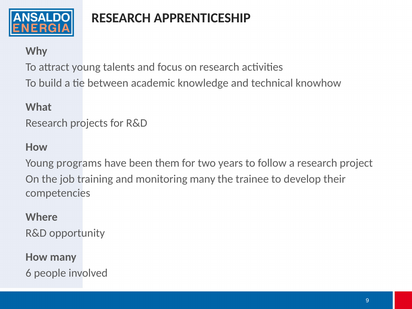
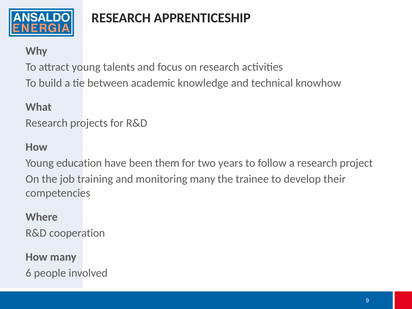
programs: programs -> education (79, 163)
opportunity: opportunity -> cooperation (77, 233)
